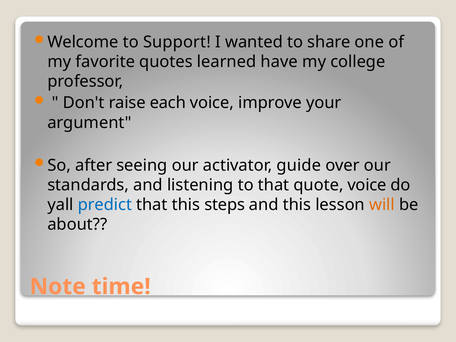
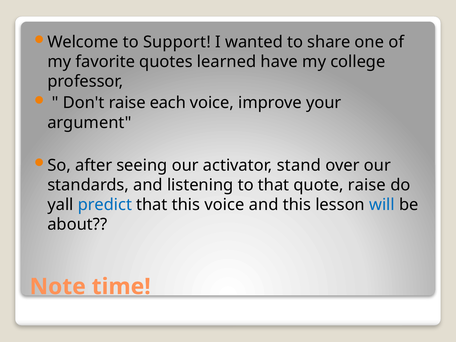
guide: guide -> stand (299, 165)
quote voice: voice -> raise (367, 185)
this steps: steps -> voice (225, 205)
will colour: orange -> blue (382, 205)
